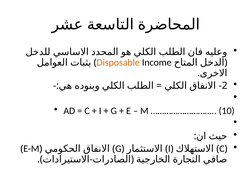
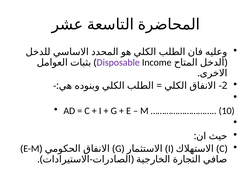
Disposable colour: orange -> purple (118, 63)
